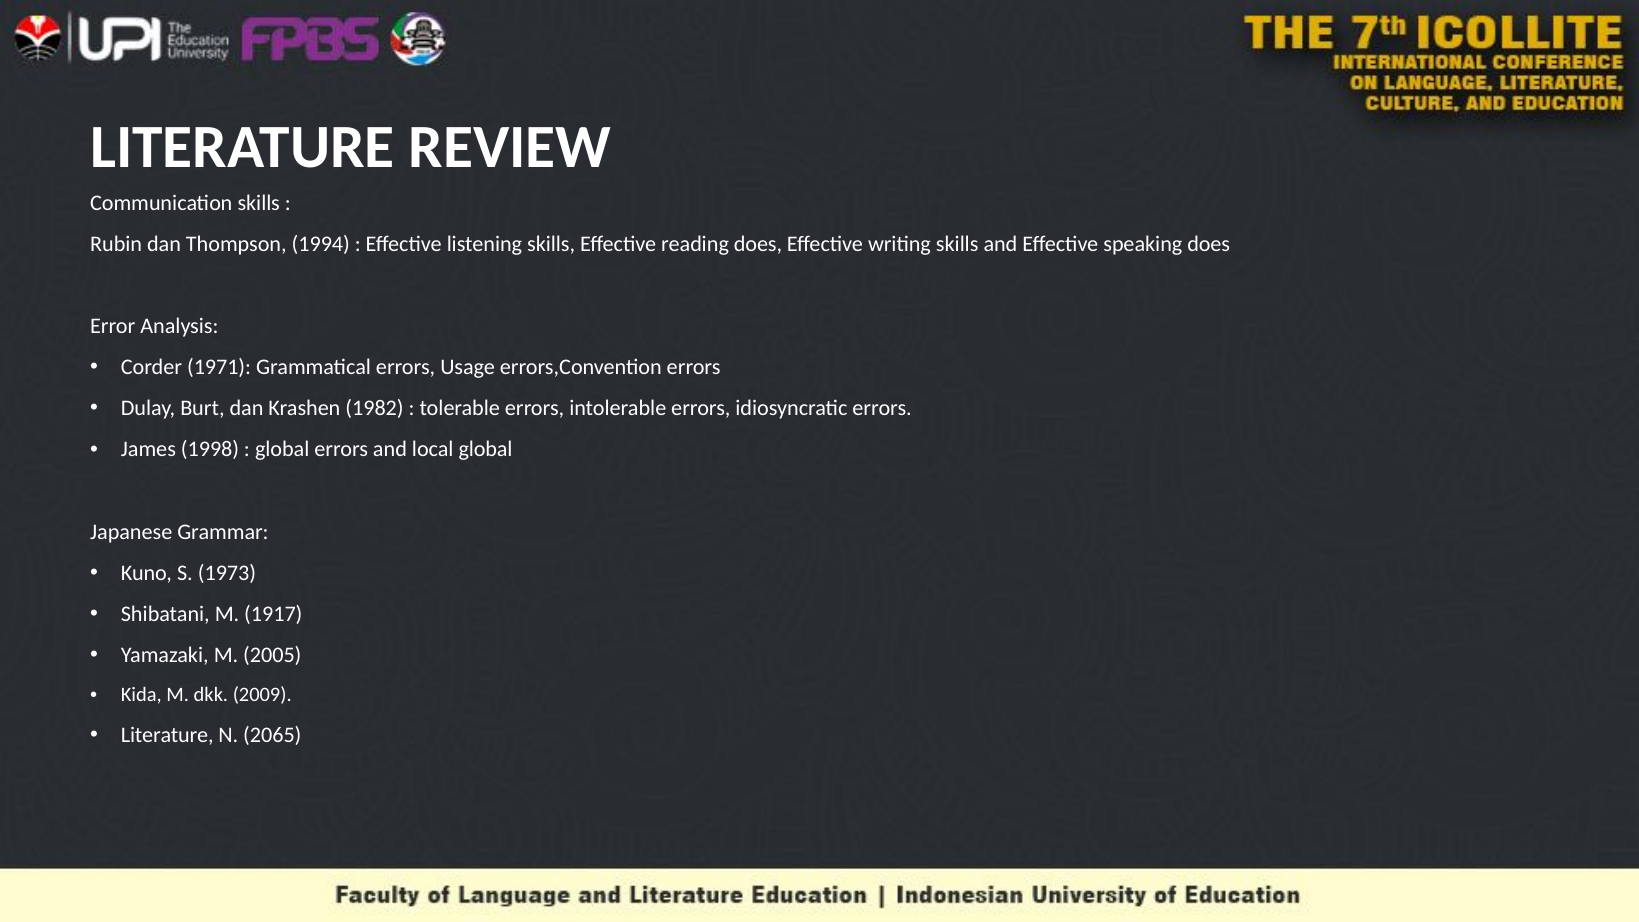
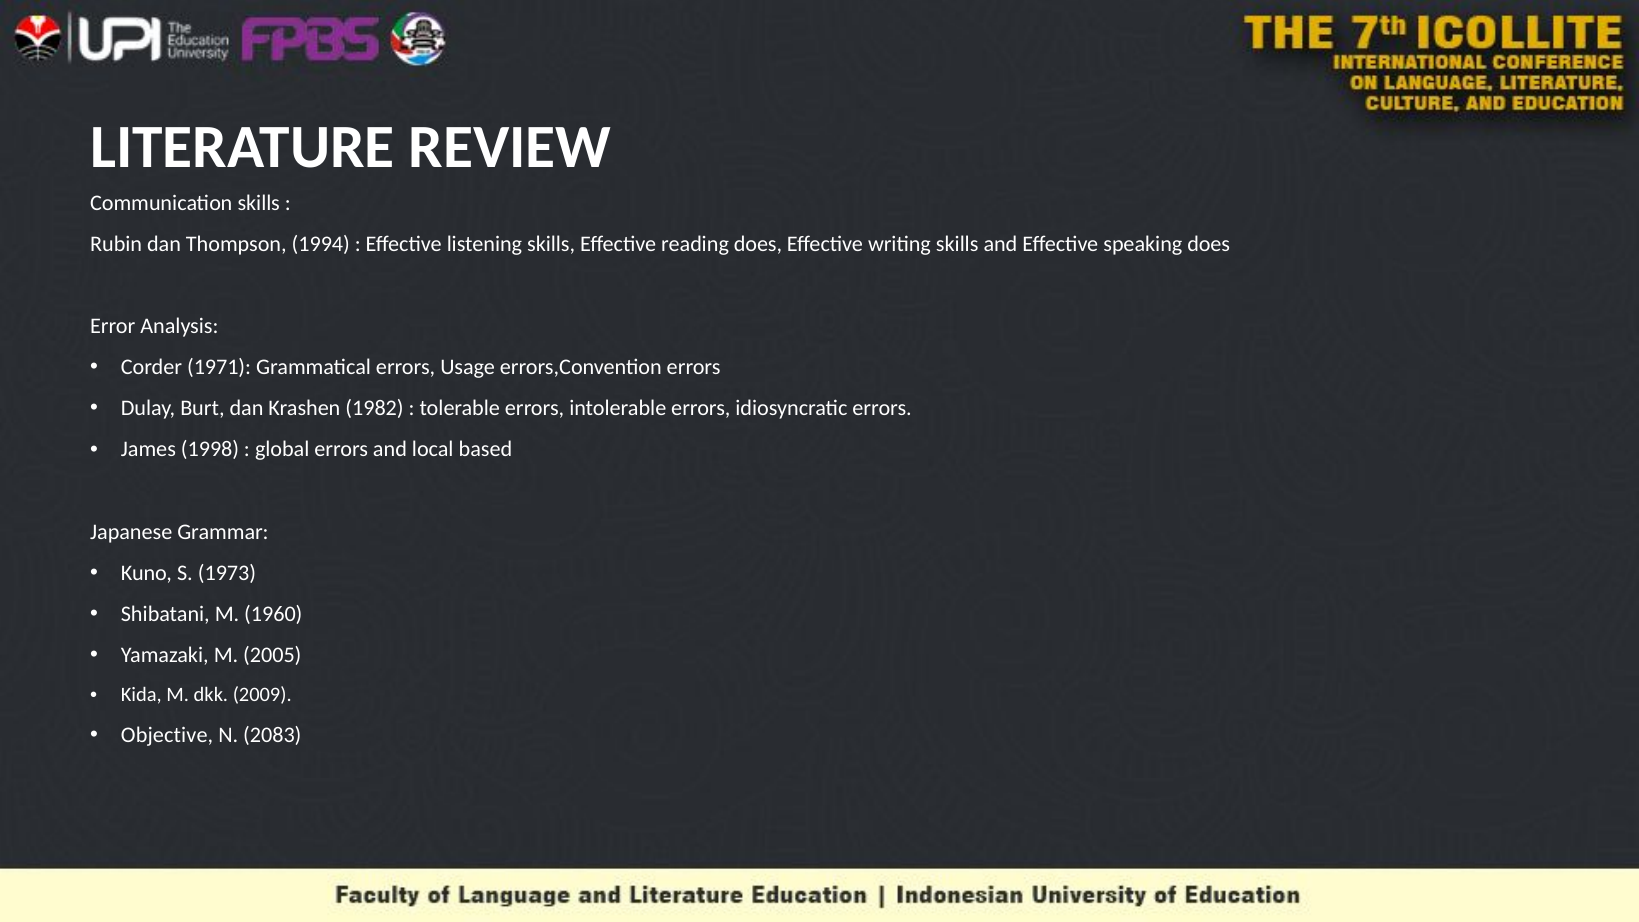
local global: global -> based (485, 450)
1917: 1917 -> 1960 (273, 614)
Literature: Literature -> Objective (167, 735)
2065: 2065 -> 2083 (272, 735)
